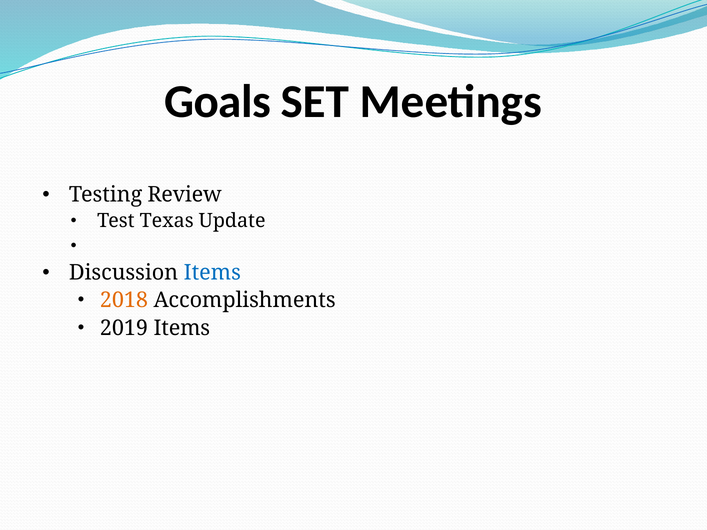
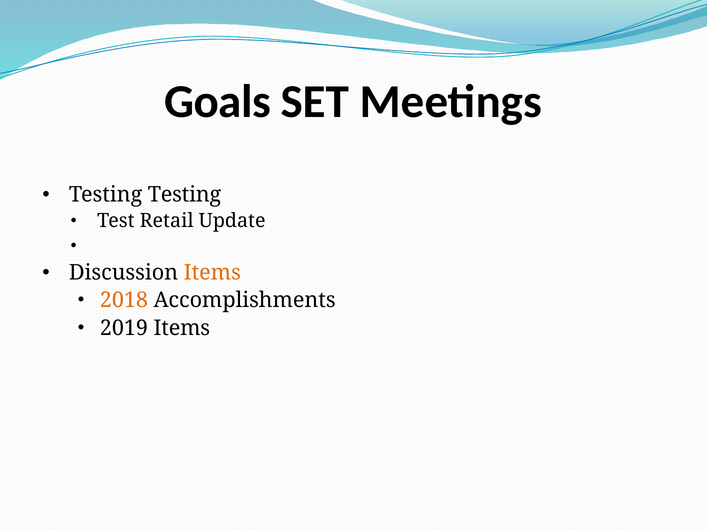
Testing Review: Review -> Testing (185, 195)
Texas: Texas -> Retail (167, 221)
Items colour: blue -> orange (212, 273)
